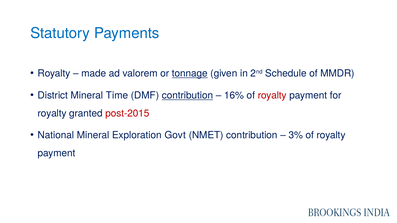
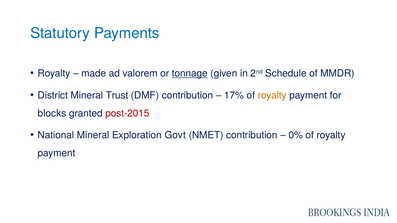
Time: Time -> Trust (117, 96)
contribution underline: present -> none (187, 96)
16%: 16% -> 17% (234, 96)
royalty colour: red -> orange (272, 96)
royalty: royalty -> blocks (52, 113)
3%: 3% -> 0% (296, 135)
